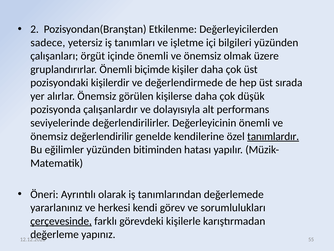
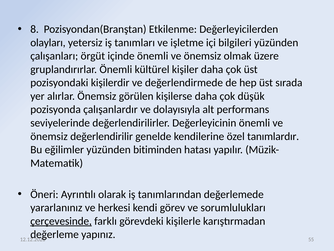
2: 2 -> 8 (35, 29)
sadece: sadece -> olayları (48, 43)
biçimde: biçimde -> kültürel (152, 69)
tanımlardır underline: present -> none (273, 136)
